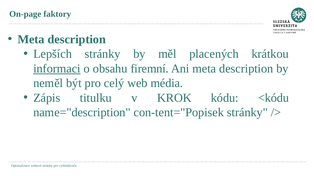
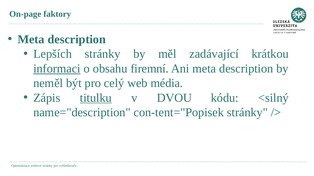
placených: placených -> zadávající (214, 54)
titulku underline: none -> present (96, 98)
KROK: KROK -> DVOU (174, 98)
<kódu: <kódu -> <silný (273, 98)
